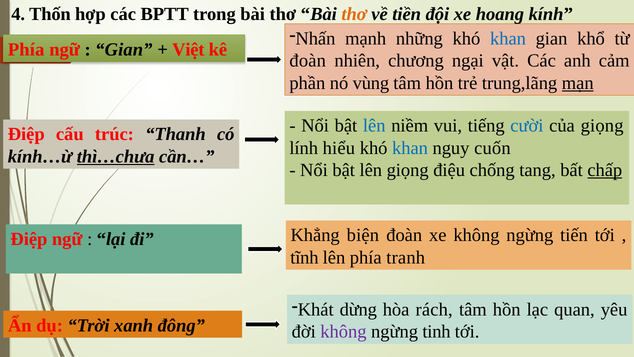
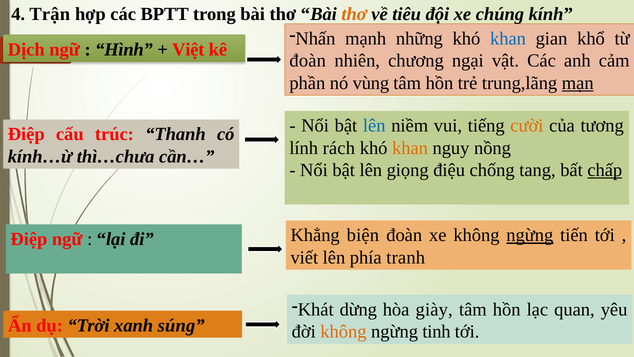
Thốn: Thốn -> Trận (50, 14)
tiền: tiền -> tiêu (407, 14)
hoang: hoang -> chúng (500, 14)
Phía: Phía -> Dịch (26, 49)
Gian: Gian -> Hình (124, 49)
cười colour: blue -> orange (527, 126)
của giọng: giọng -> tương (602, 126)
hiểu: hiểu -> rách (339, 148)
khan colour: blue -> orange (410, 148)
cuốn: cuốn -> nồng (493, 148)
thì…chưa underline: present -> none (116, 156)
ngừng underline: none -> present (530, 235)
tĩnh: tĩnh -> viết (304, 257)
rách: rách -> giày (434, 309)
đông: đông -> súng (181, 325)
không colour: purple -> orange (343, 331)
